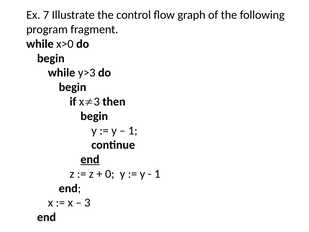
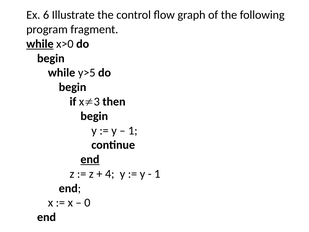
7: 7 -> 6 (46, 15)
while underline: none -> present (40, 44)
y>3: y>3 -> y>5 (87, 73)
0: 0 -> 4 (110, 174)
3: 3 -> 0 (87, 203)
